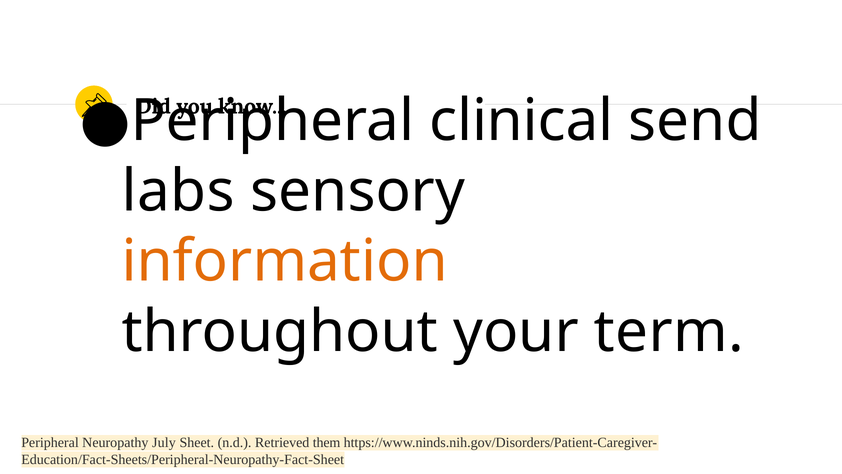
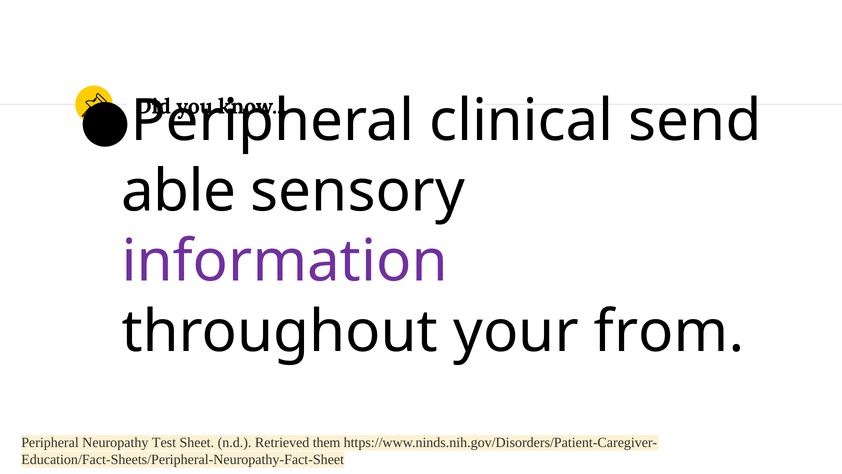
labs: labs -> able (179, 191)
information colour: orange -> purple (285, 261)
term: term -> from (669, 332)
July: July -> Test (164, 442)
